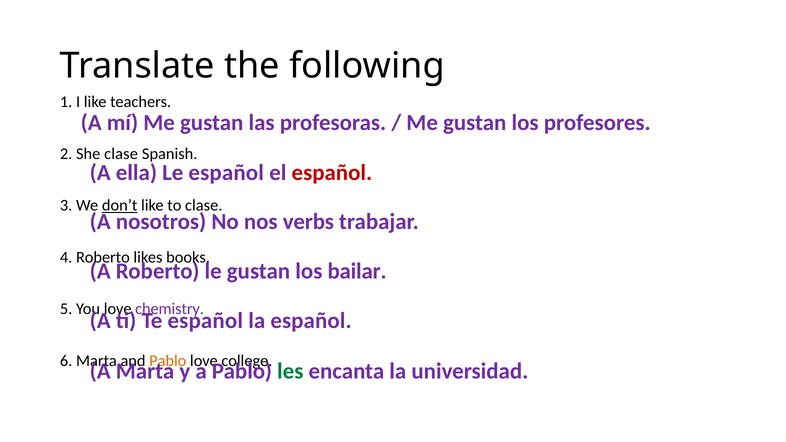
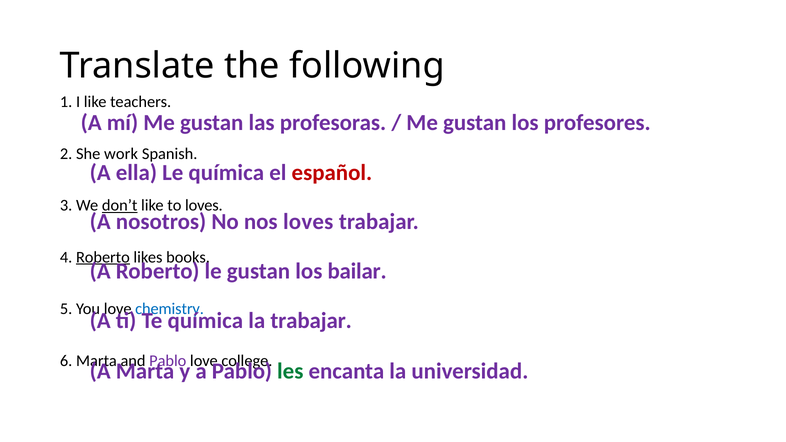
She clase: clase -> work (121, 154)
Le español: español -> química (226, 173)
to clase: clase -> loves (204, 206)
nos verbs: verbs -> loves (308, 222)
Roberto underline: none -> present (103, 257)
chemistry colour: purple -> blue (170, 309)
Te español: español -> química (205, 321)
la español: español -> trabajar (311, 321)
Pablo colour: orange -> purple (168, 361)
